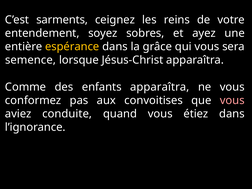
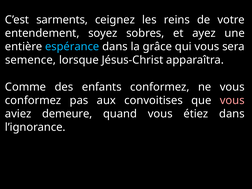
espérance colour: yellow -> light blue (72, 47)
enfants apparaîtra: apparaîtra -> conformez (160, 87)
conduite: conduite -> demeure (67, 114)
